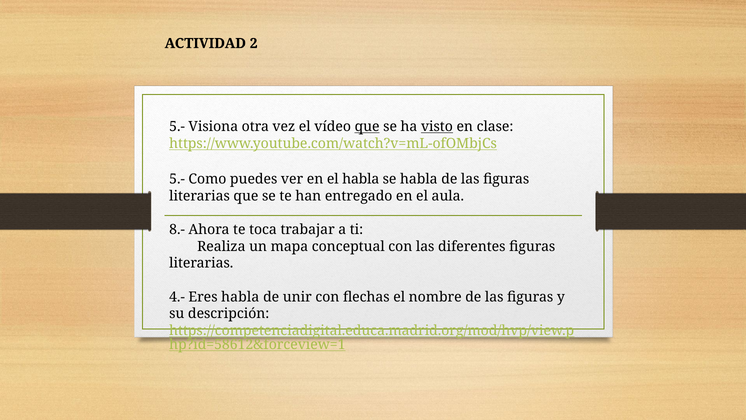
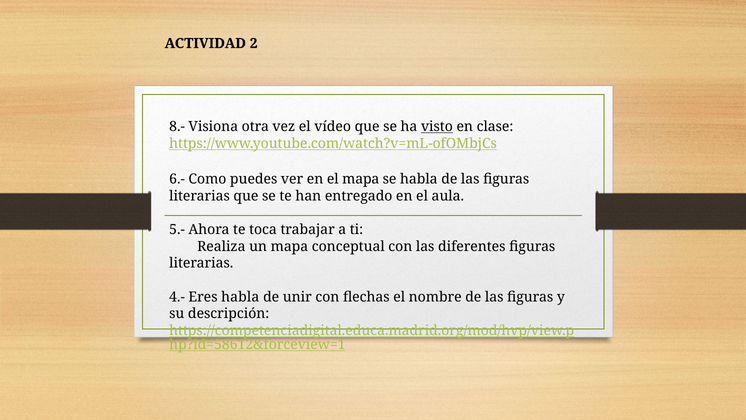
5.-: 5.- -> 8.- (177, 127)
que underline: present -> none (367, 127)
5.-: 5.- -> 6.- (177, 179)
el habla: habla -> mapa (361, 179)
8.-: 8.- -> 5.- (177, 230)
